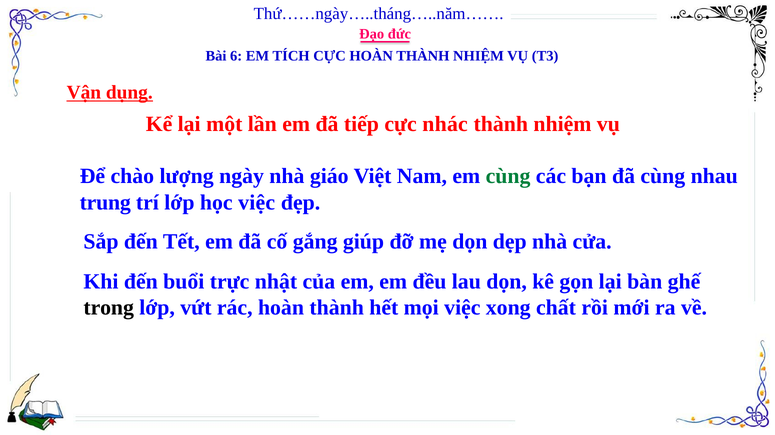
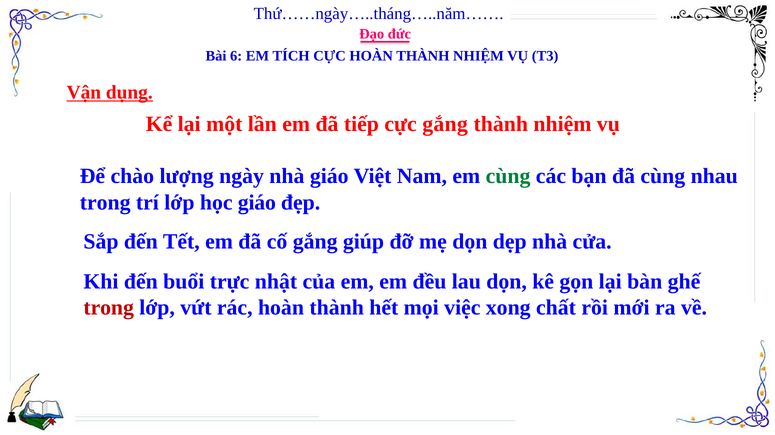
cực nhác: nhác -> gắng (445, 124)
trung: trung -> trong (105, 203)
học việc: việc -> giáo (257, 203)
trong colour: black -> red (109, 308)
